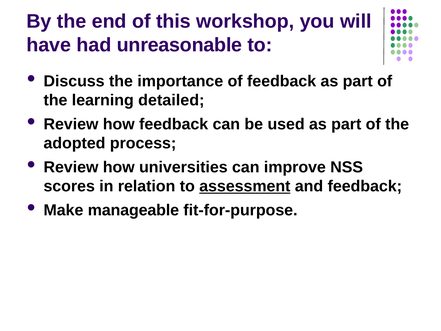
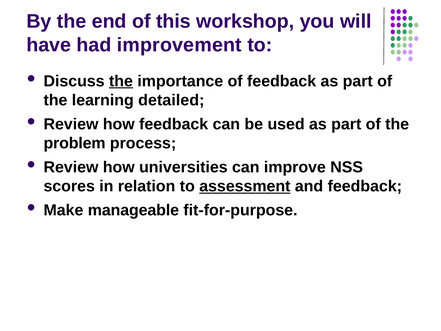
unreasonable: unreasonable -> improvement (179, 45)
the underline: none -> present (121, 81)
adopted: adopted -> problem (75, 143)
